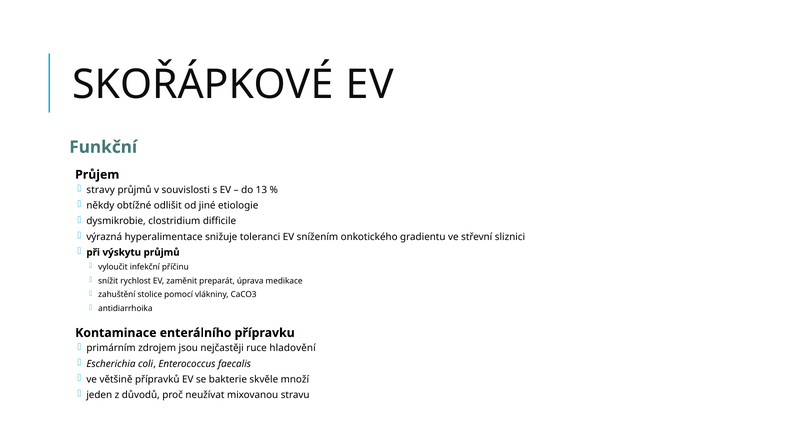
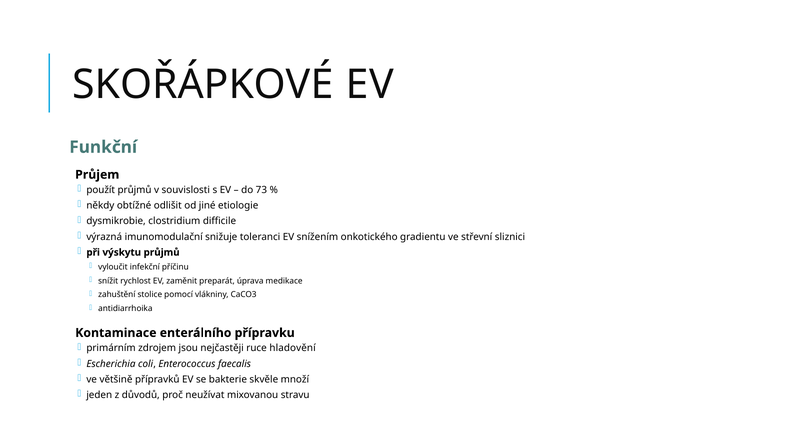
stravy: stravy -> použít (101, 190)
13: 13 -> 73 (261, 190)
hyperalimentace: hyperalimentace -> imunomodulační (164, 237)
